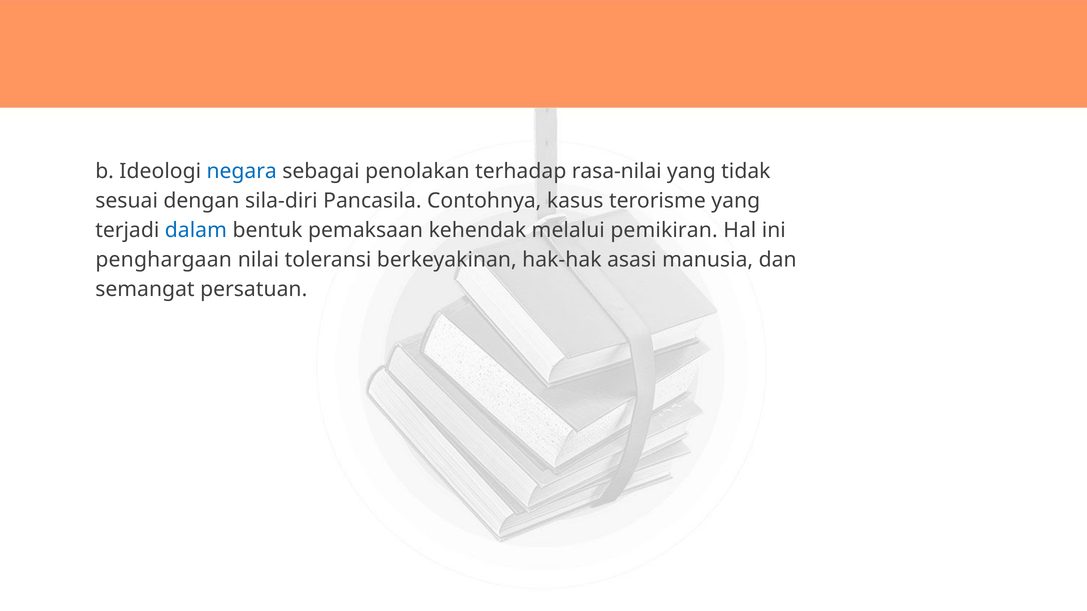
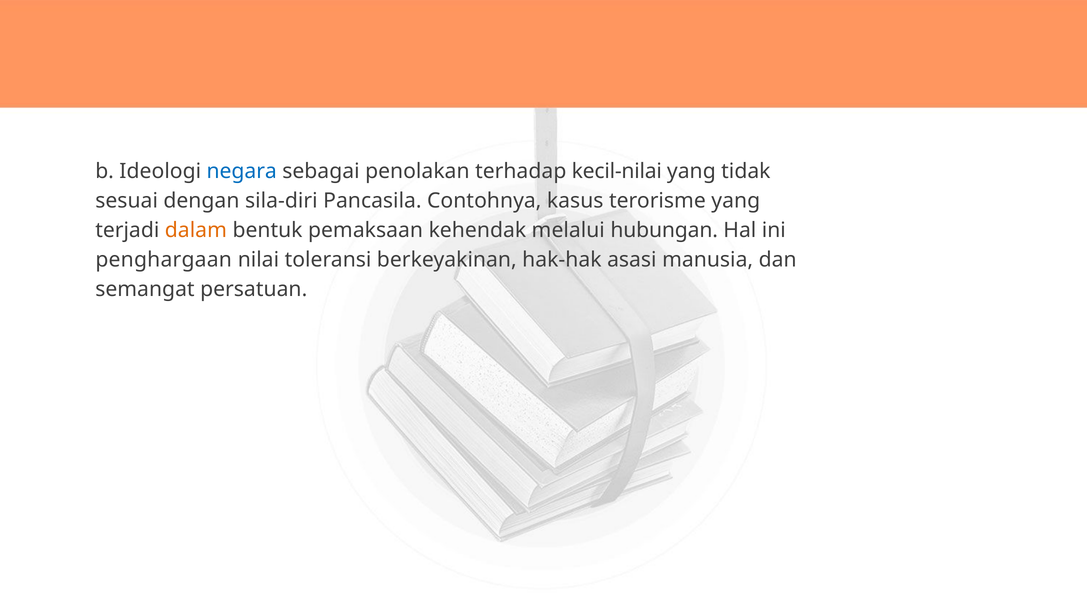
rasa-nilai: rasa-nilai -> kecil-nilai (617, 171)
dalam colour: blue -> orange (196, 230)
pemikiran: pemikiran -> hubungan (664, 230)
